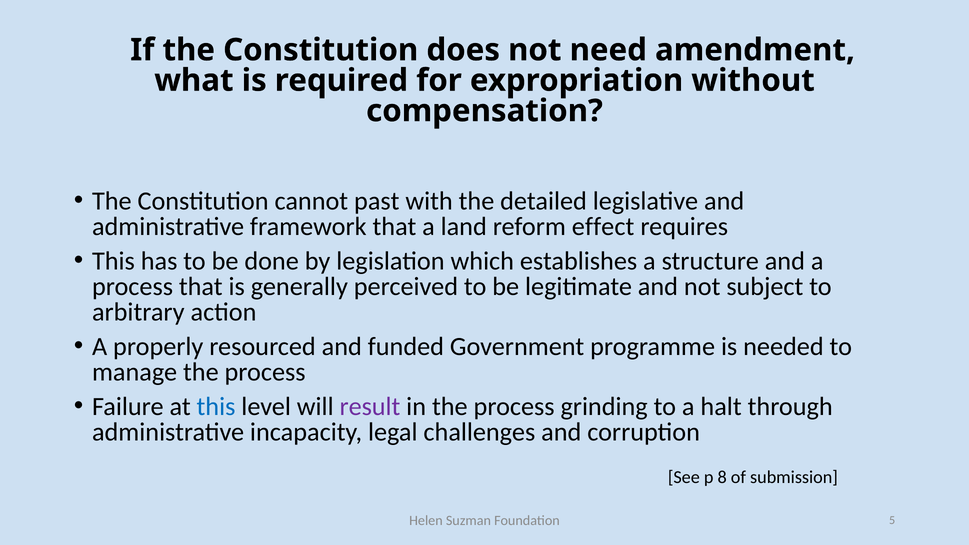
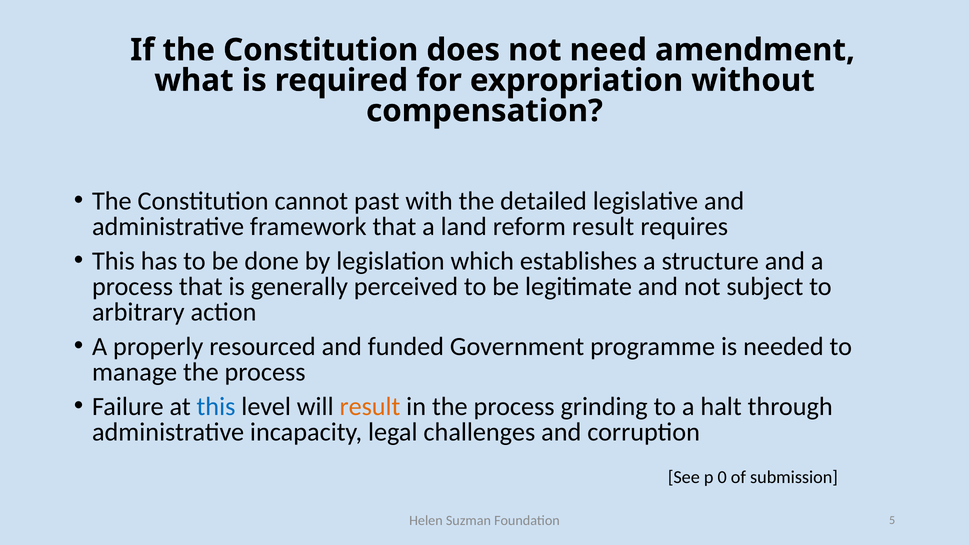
reform effect: effect -> result (603, 227)
result colour: purple -> orange (370, 407)
8: 8 -> 0 (722, 477)
